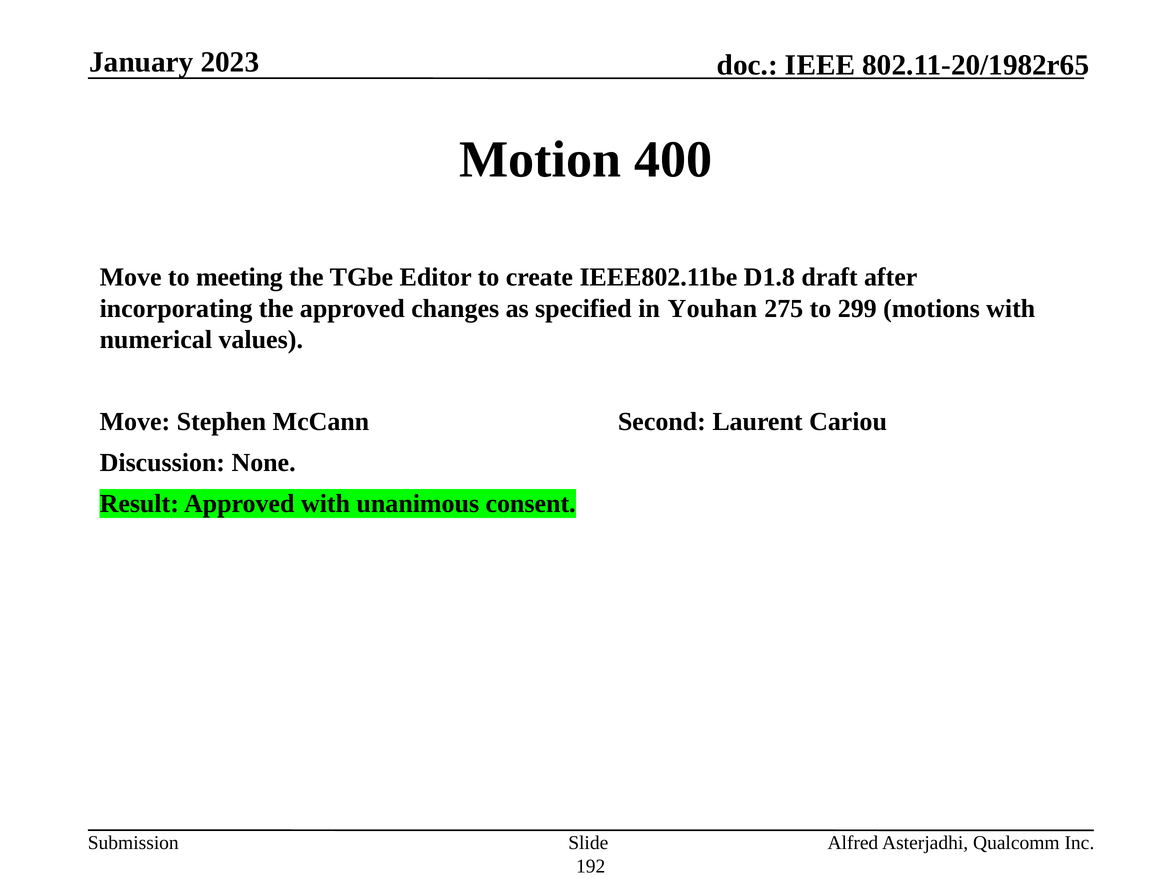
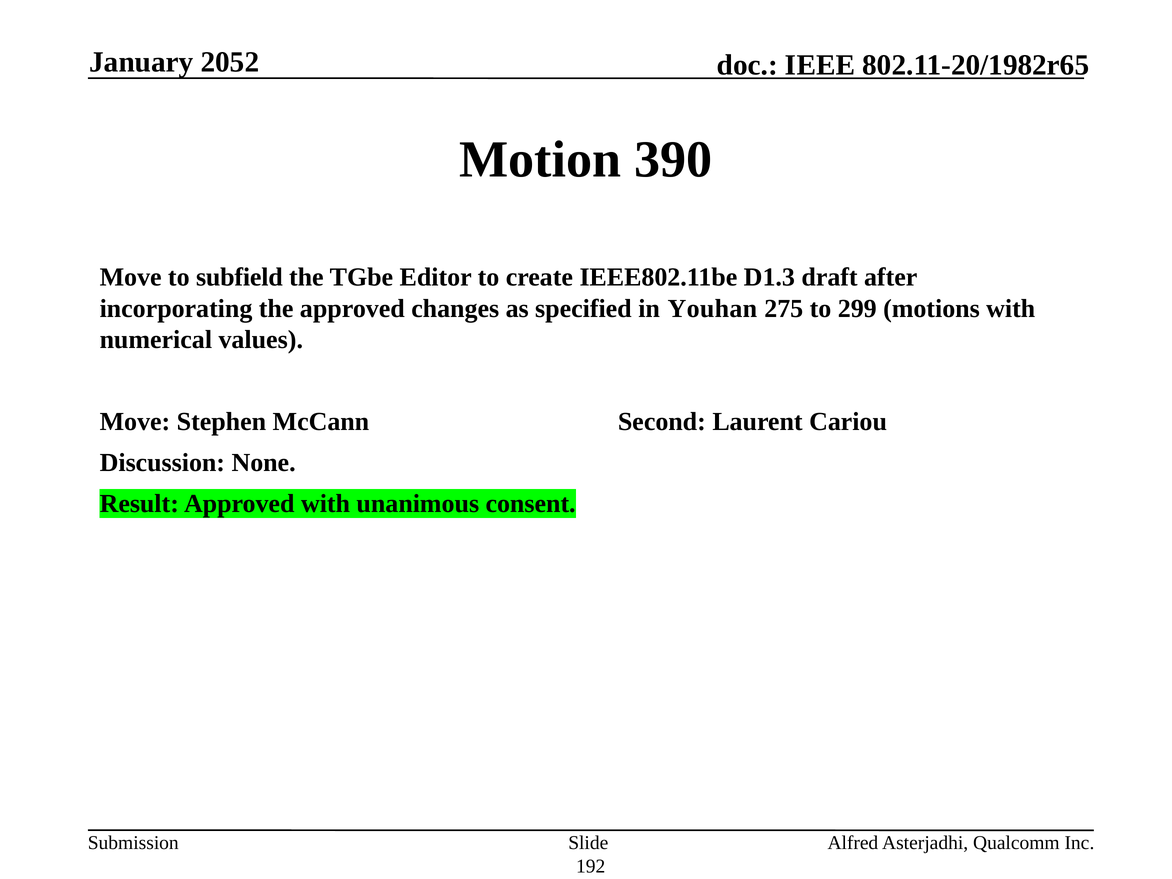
2023: 2023 -> 2052 (230, 62)
400: 400 -> 390 (673, 160)
meeting: meeting -> subfield (239, 277)
D1.8: D1.8 -> D1.3 (769, 277)
